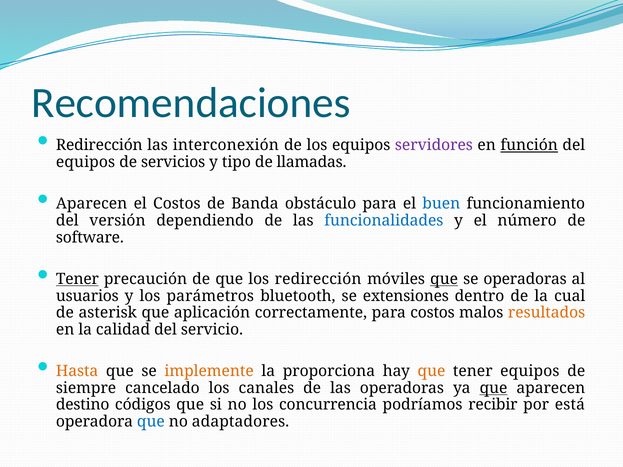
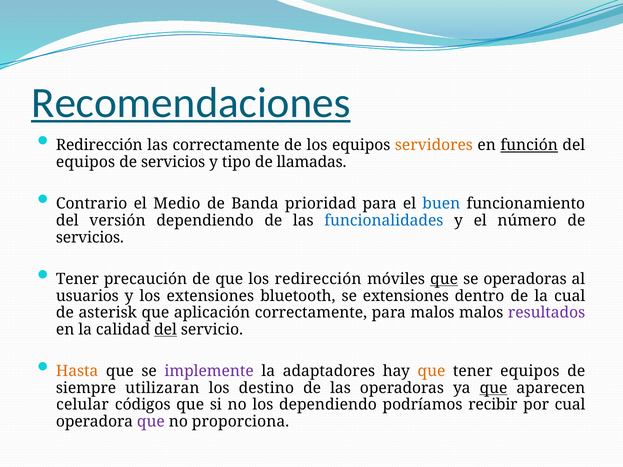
Recomendaciones underline: none -> present (191, 103)
las interconexión: interconexión -> correctamente (226, 145)
servidores colour: purple -> orange (434, 145)
Aparecen: Aparecen -> Contrario (92, 204)
el Costos: Costos -> Medio (177, 204)
obstáculo: obstáculo -> prioridad (321, 204)
software: software -> servicios (90, 238)
Tener underline: present -> none (77, 279)
los parámetros: parámetros -> extensiones (210, 296)
para costos: costos -> malos (432, 313)
resultados colour: orange -> purple (547, 313)
del underline: none -> present (166, 330)
implemente colour: orange -> purple (209, 371)
proporciona: proporciona -> adaptadores (329, 371)
cancelado: cancelado -> utilizaran (162, 388)
canales: canales -> destino (266, 388)
destino: destino -> celular (82, 405)
los concurrencia: concurrencia -> dependiendo (328, 405)
por está: está -> cual (570, 405)
que colour: blue -> purple (151, 422)
adaptadores: adaptadores -> proporciona (241, 422)
